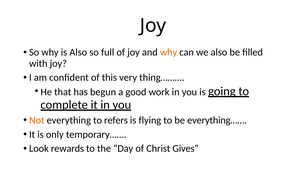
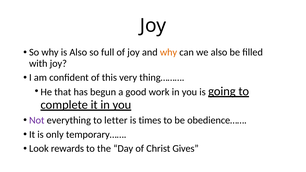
Not colour: orange -> purple (37, 120)
refers: refers -> letter (116, 120)
flying: flying -> times (150, 120)
everything……: everything…… -> obedience…… (217, 120)
